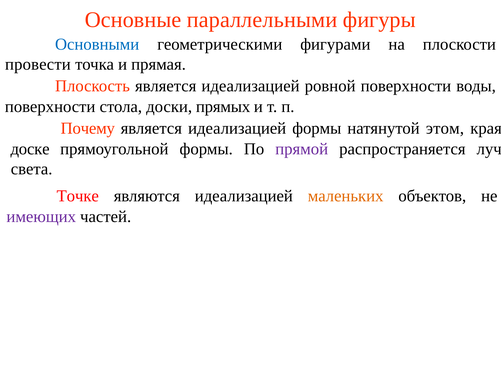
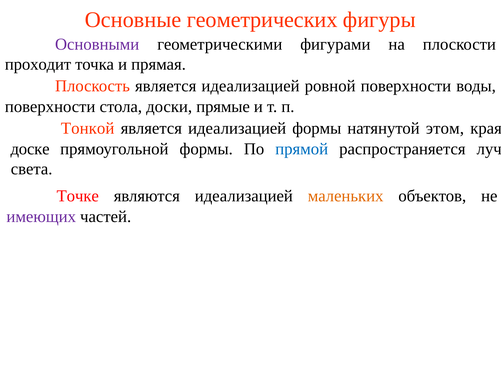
параллельными: параллельными -> геометрических (262, 20)
Основными colour: blue -> purple (97, 44)
провести: провести -> проходит (38, 64)
прямых: прямых -> прямые (223, 107)
Почему: Почему -> Тонкой (88, 128)
прямой colour: purple -> blue (302, 149)
